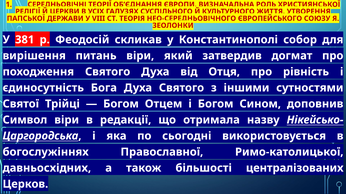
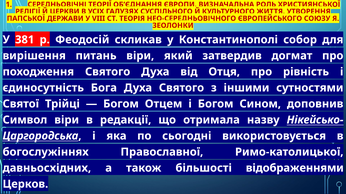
централізованих: централізованих -> відображеннями (295, 168)
